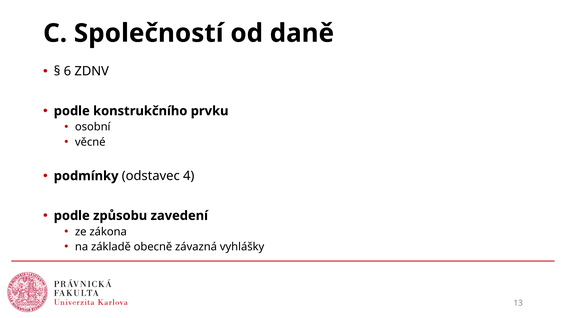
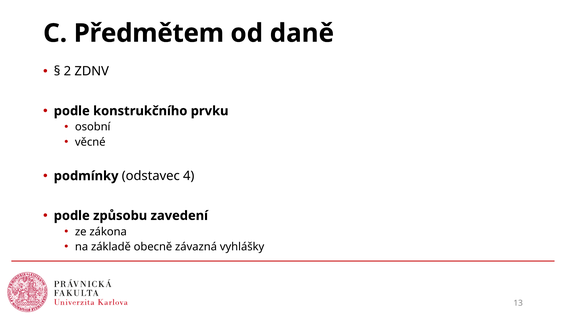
Společností: Společností -> Předmětem (149, 33)
6: 6 -> 2 (67, 71)
